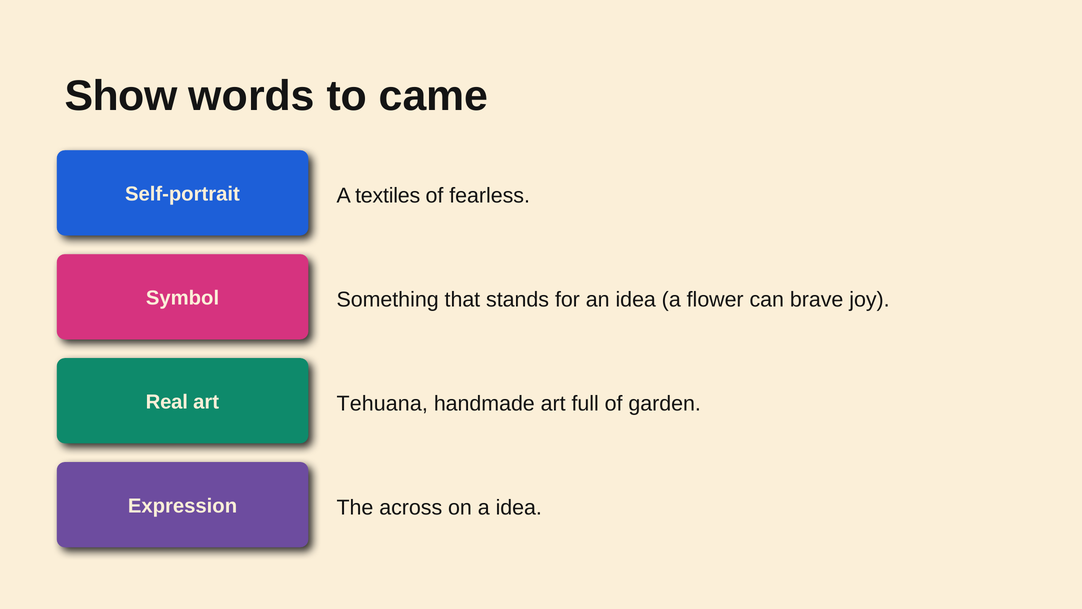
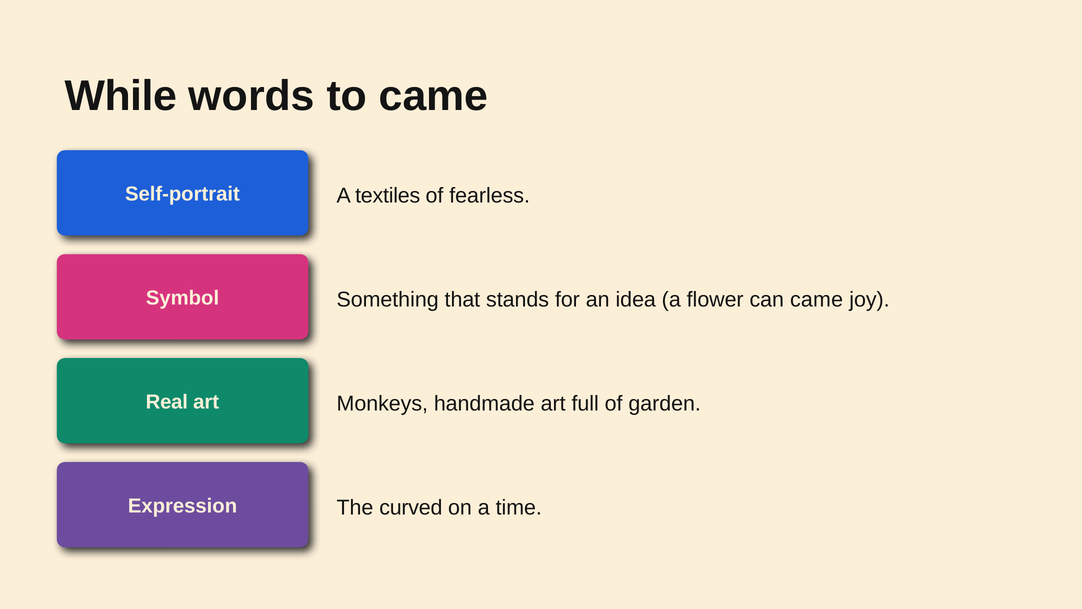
Show: Show -> While (121, 96)
can brave: brave -> came (817, 299)
Tehuana: Tehuana -> Monkeys (382, 403)
across: across -> curved (411, 507)
a idea: idea -> time (519, 507)
